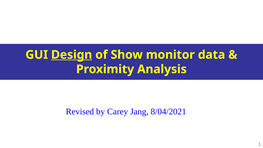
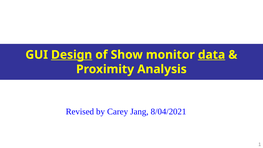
data underline: none -> present (212, 55)
